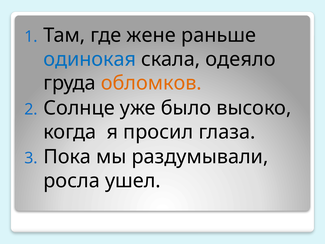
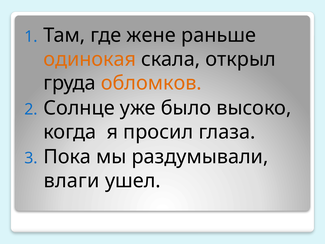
одинокая colour: blue -> orange (90, 59)
одеяло: одеяло -> открыл (241, 59)
росла: росла -> влаги (72, 181)
